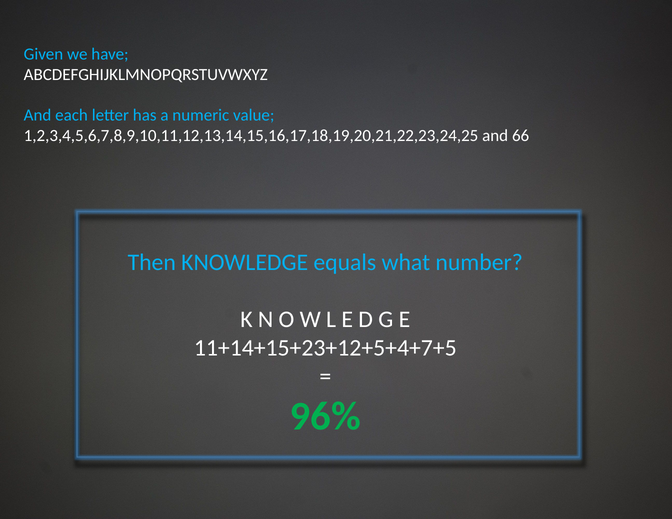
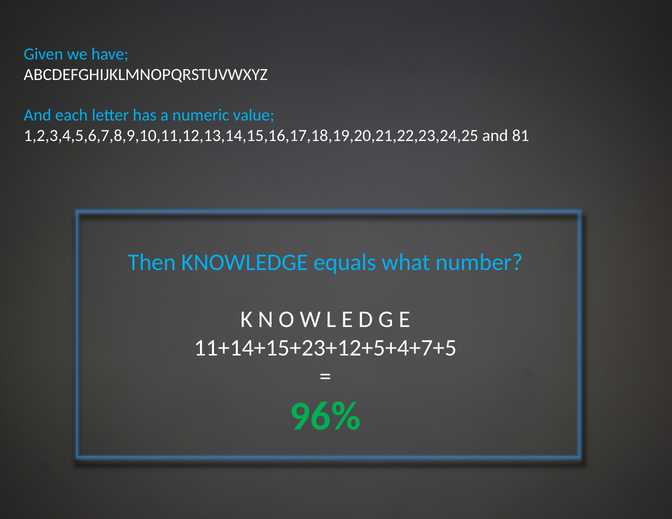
66: 66 -> 81 (521, 136)
